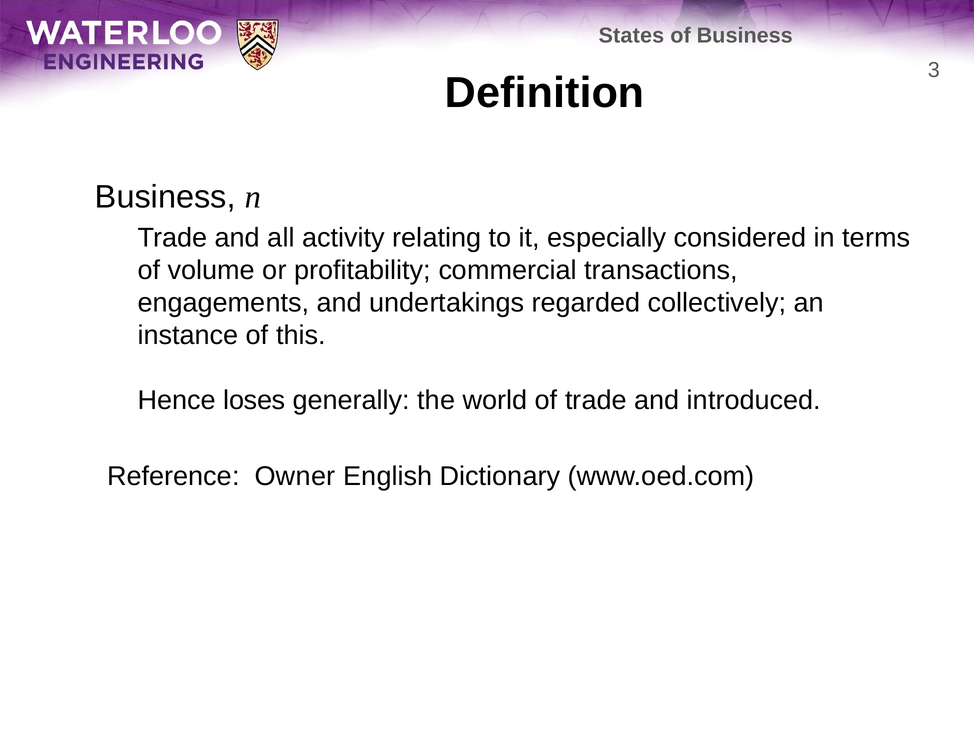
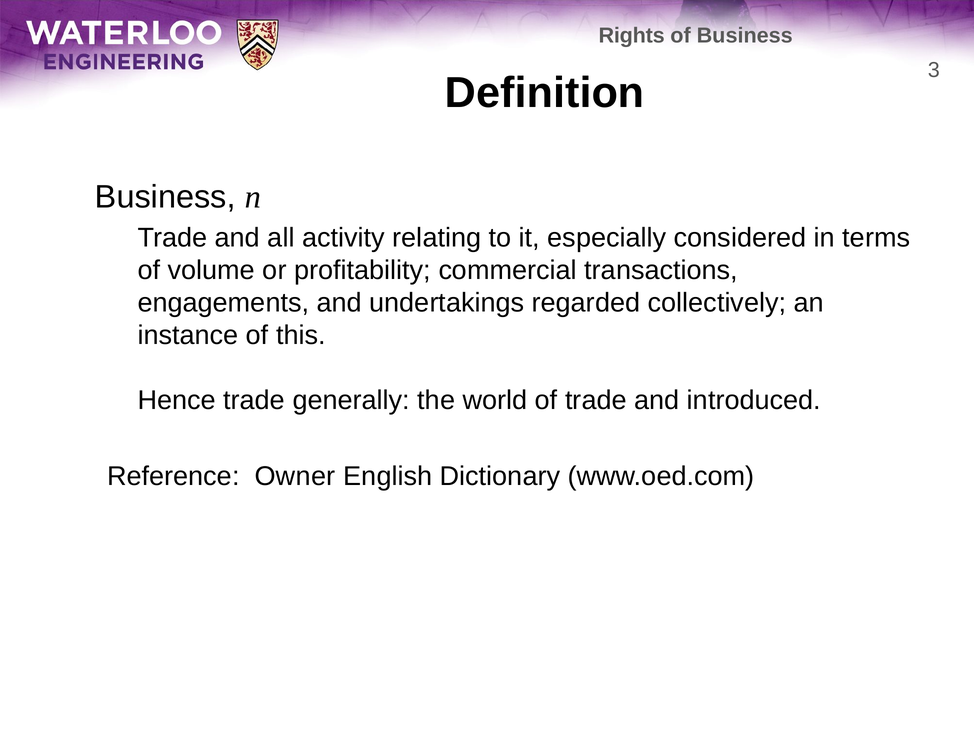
States: States -> Rights (632, 36)
Hence loses: loses -> trade (254, 400)
